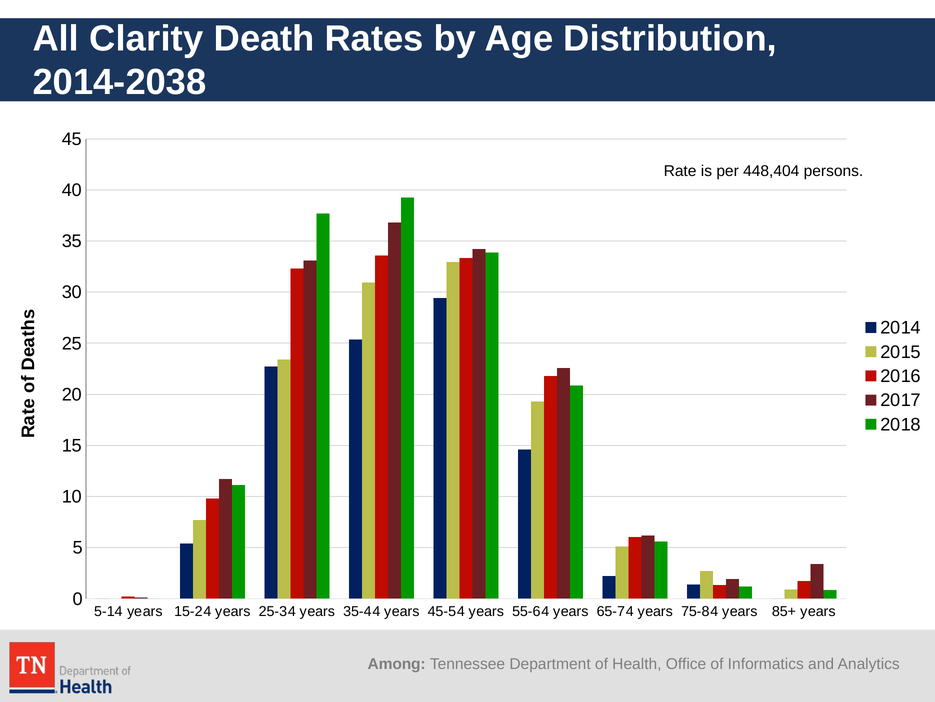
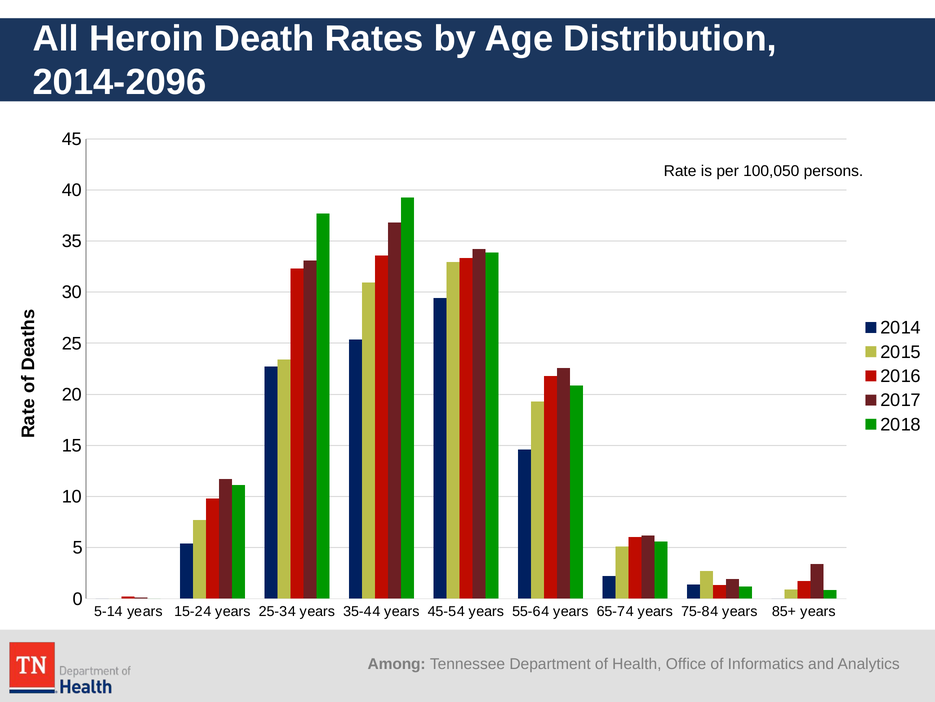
Clarity: Clarity -> Heroin (146, 38)
2014-2038: 2014-2038 -> 2014-2096 (120, 82)
448,404: 448,404 -> 100,050 (771, 171)
